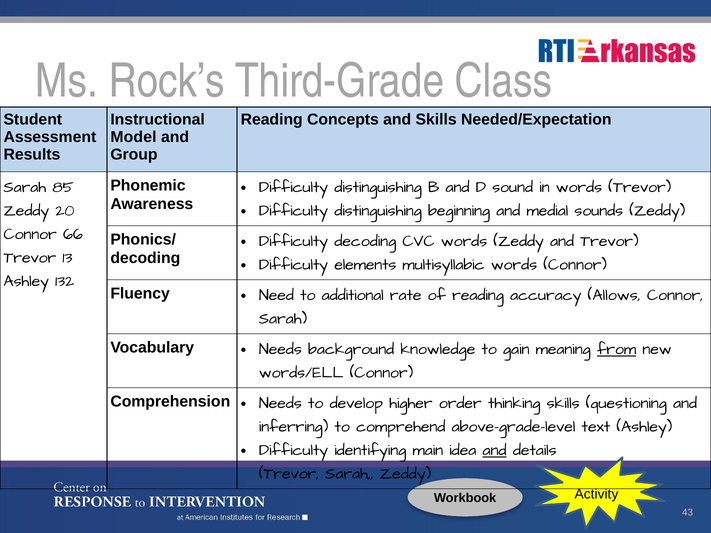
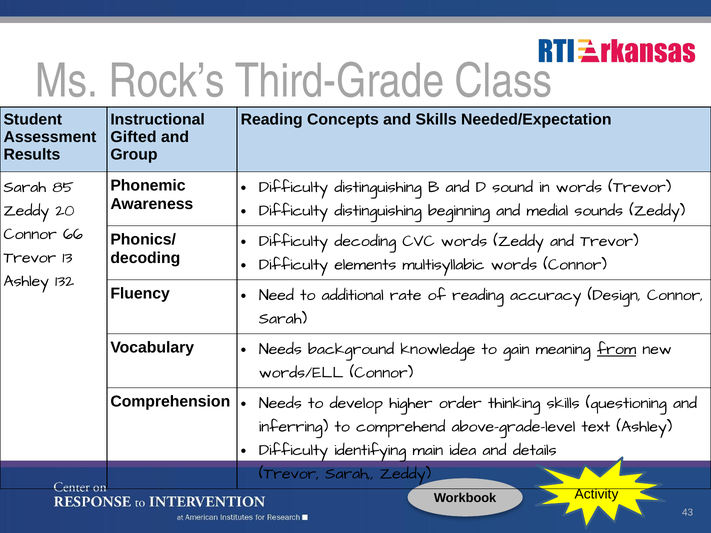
Model: Model -> Gifted (134, 137)
Allows: Allows -> Design (614, 295)
and underline: present -> none (495, 450)
